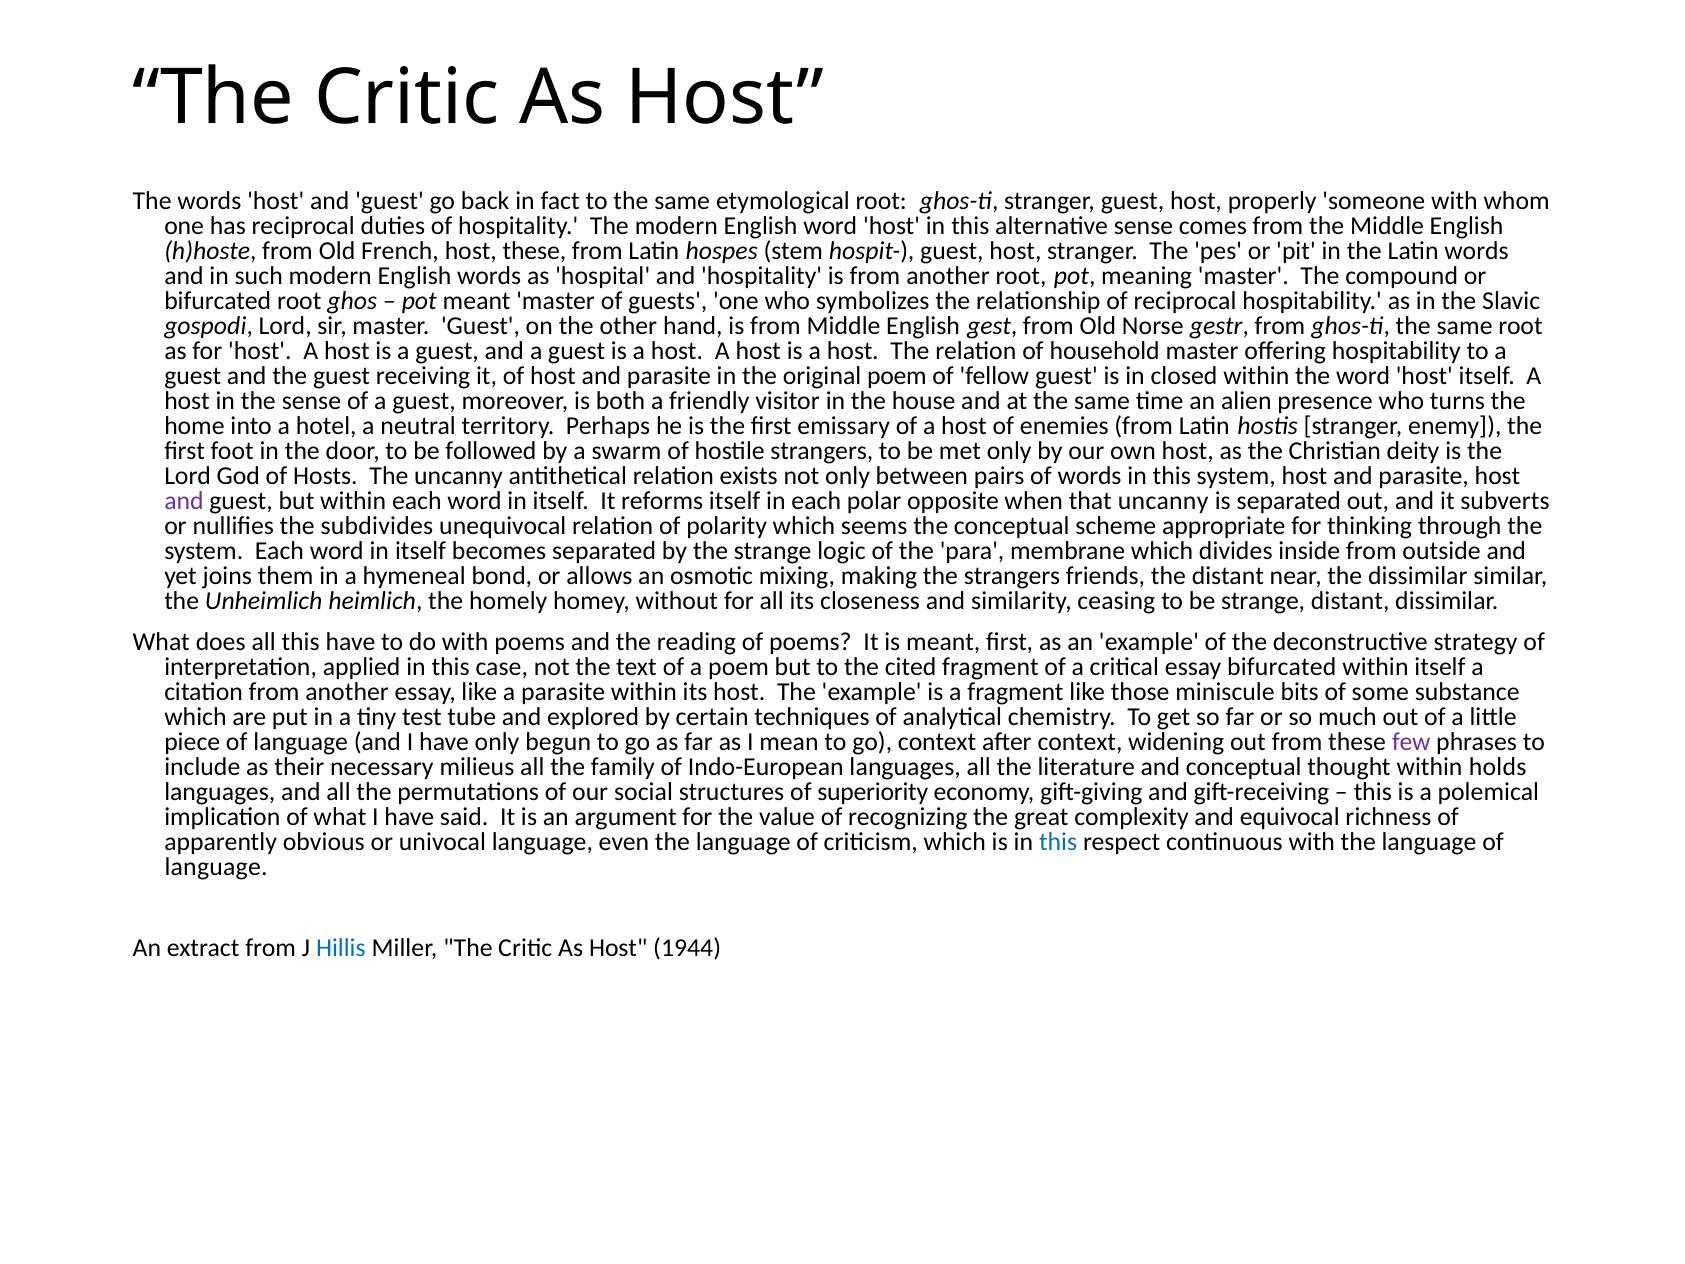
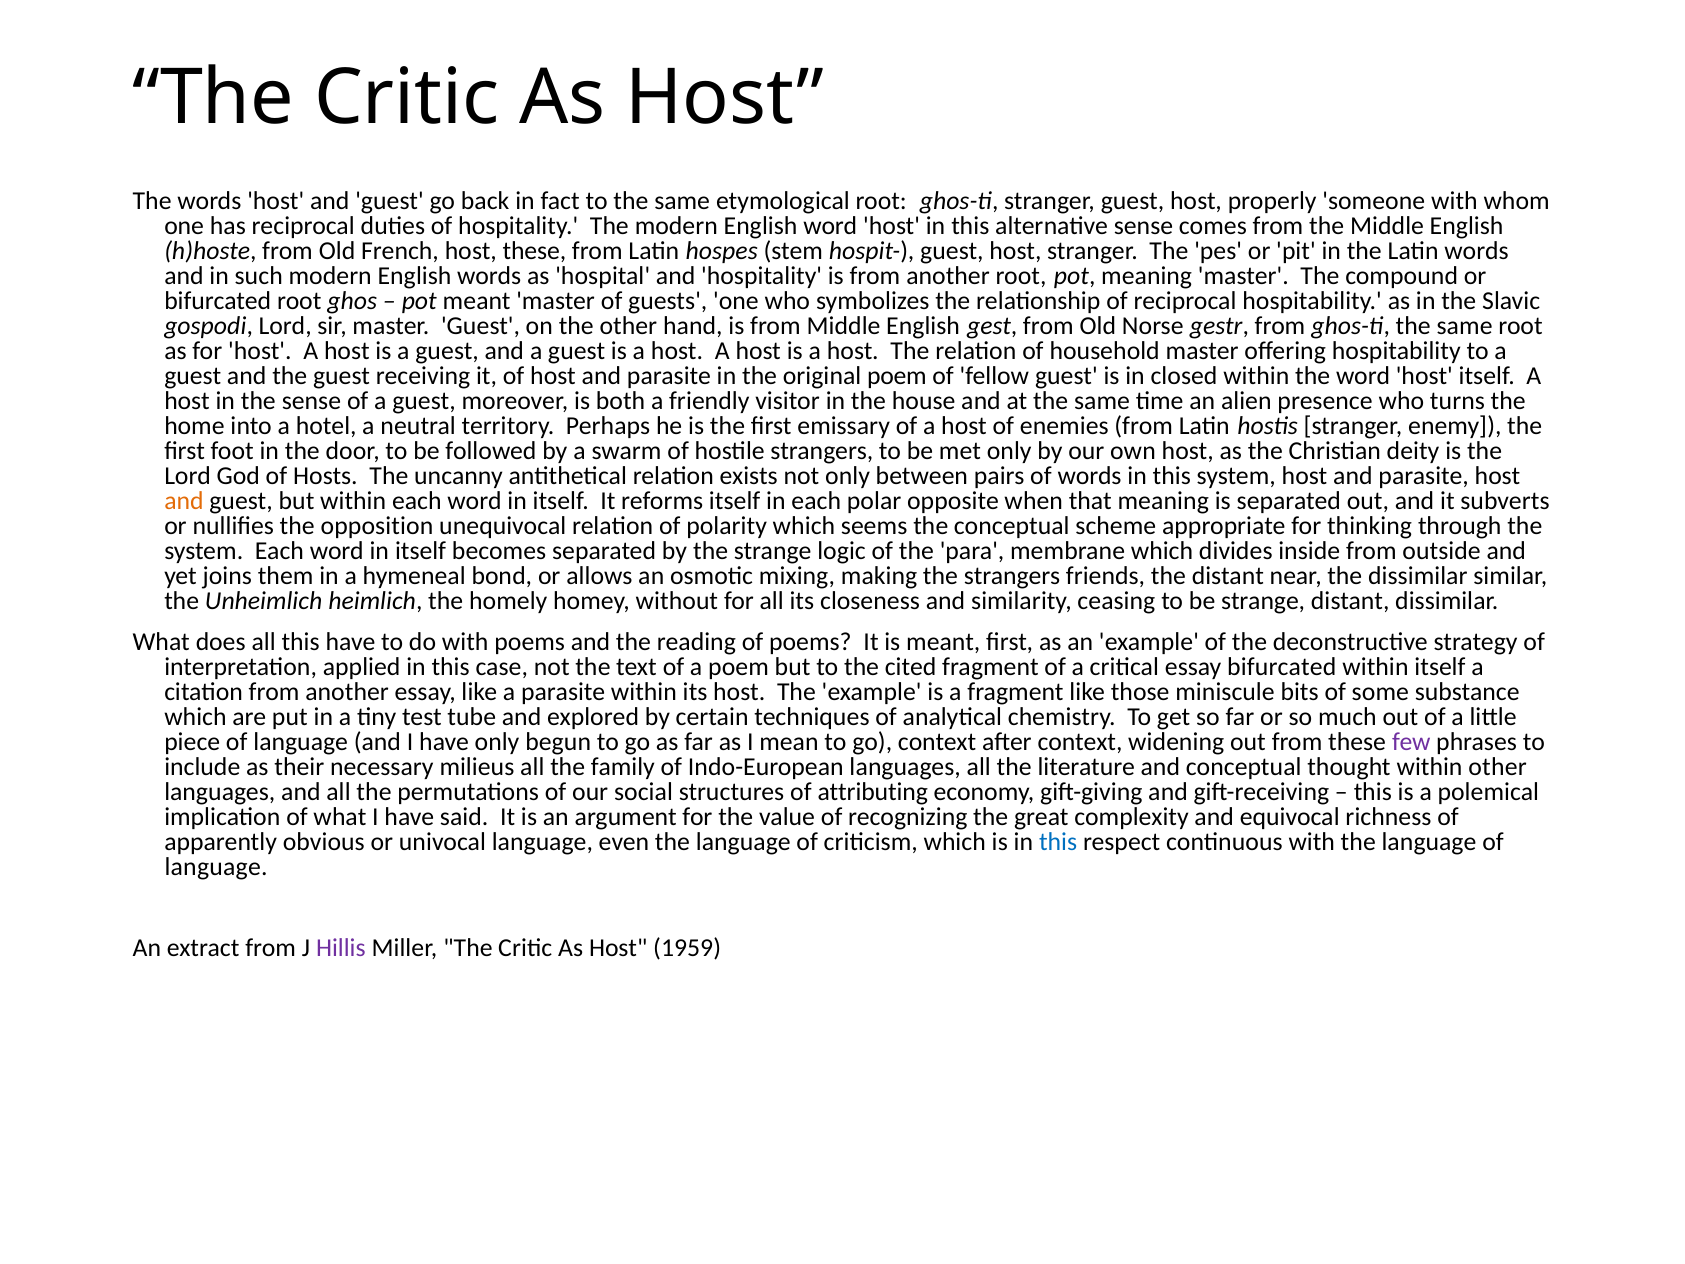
and colour: purple -> orange (184, 501)
that uncanny: uncanny -> meaning (1163, 501)
subdivides: subdivides -> opposition (377, 526)
within holds: holds -> other (1498, 767)
superiority: superiority -> attributing (873, 792)
Hillis colour: blue -> purple (341, 948)
1944: 1944 -> 1959 (687, 948)
